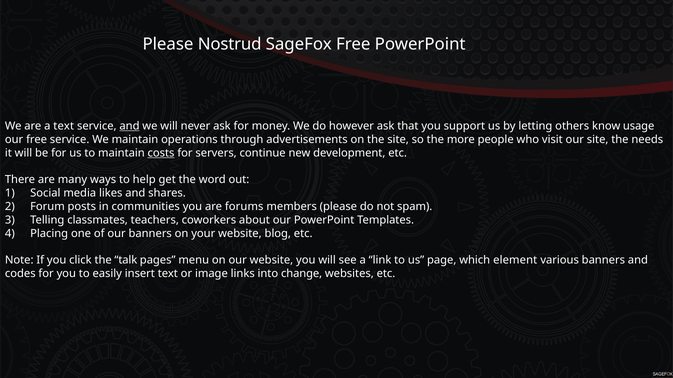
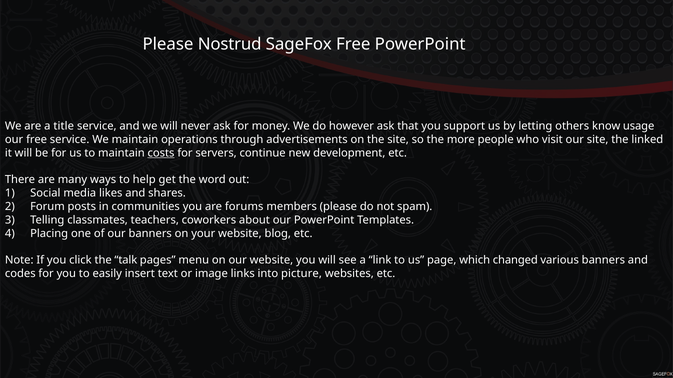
a text: text -> title (64, 126)
and underline: present -> none (129, 126)
needs: needs -> linked (647, 140)
element: element -> changed (515, 261)
change: change -> picture (302, 274)
